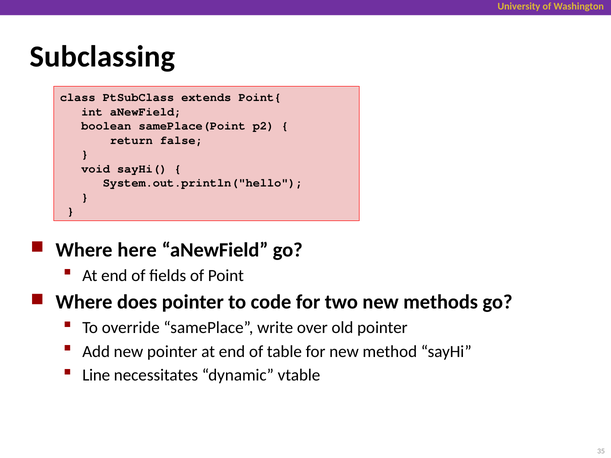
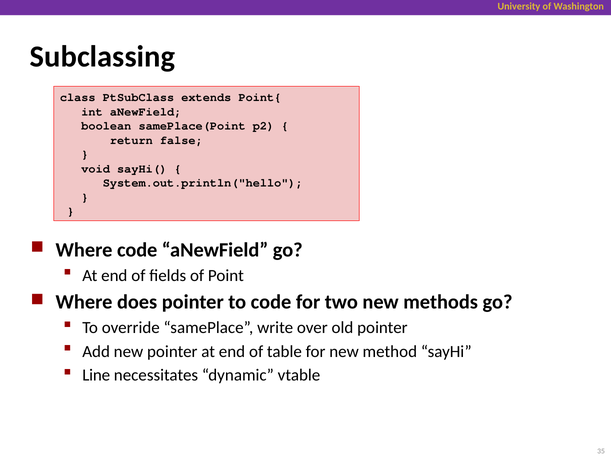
Where here: here -> code (137, 250)
